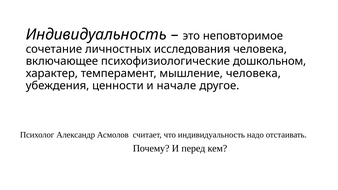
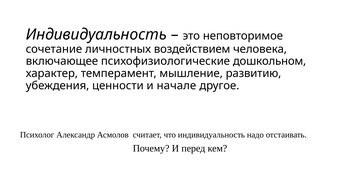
исследования: исследования -> воздействием (192, 49)
мышление человека: человека -> развитию (253, 73)
